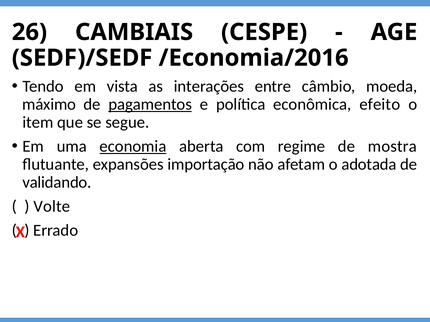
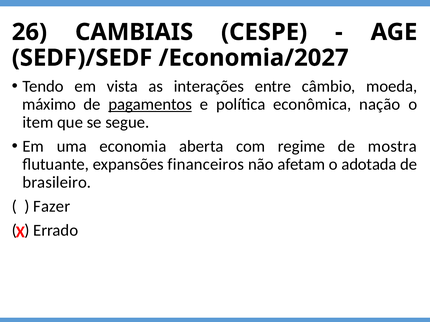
/Economia/2016: /Economia/2016 -> /Economia/2027 (254, 58)
efeito: efeito -> nação (380, 104)
economia underline: present -> none (133, 147)
importação: importação -> financeiros (206, 165)
validando: validando -> brasileiro (57, 183)
Volte: Volte -> Fazer (52, 207)
